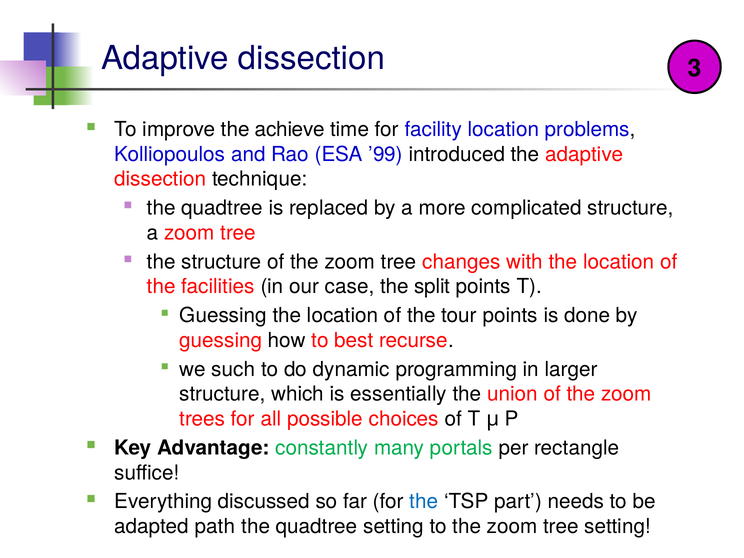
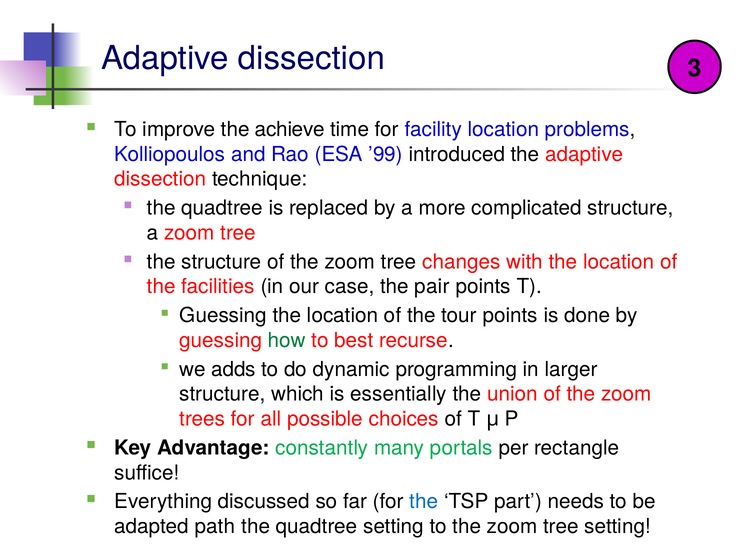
split: split -> pair (432, 287)
how colour: black -> green (287, 340)
such: such -> adds (234, 369)
